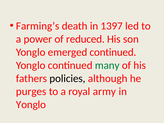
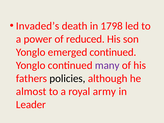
Farming’s: Farming’s -> Invaded’s (38, 26)
1397: 1397 -> 1798 (112, 26)
many colour: green -> purple (107, 65)
purges: purges -> almost (31, 92)
Yonglo: Yonglo -> Leader (31, 105)
